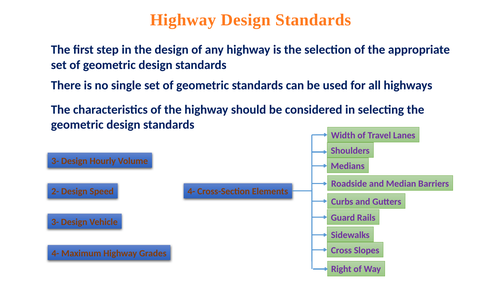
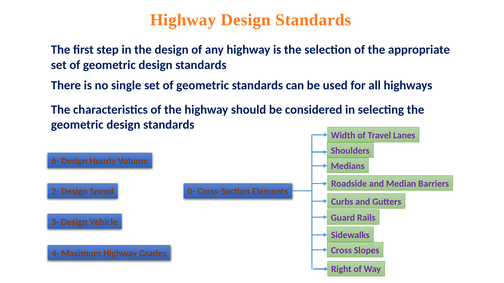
3-: 3- -> 6- (55, 161)
4-: 4- -> 0- (191, 192)
